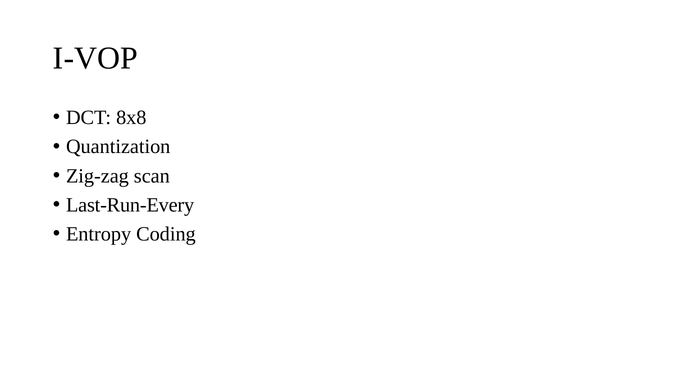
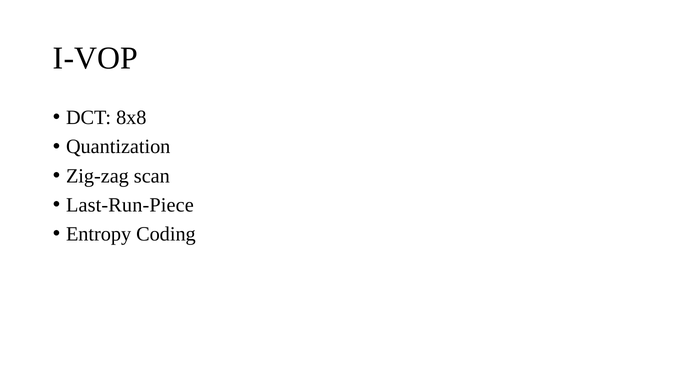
Last-Run-Every: Last-Run-Every -> Last-Run-Piece (130, 205)
